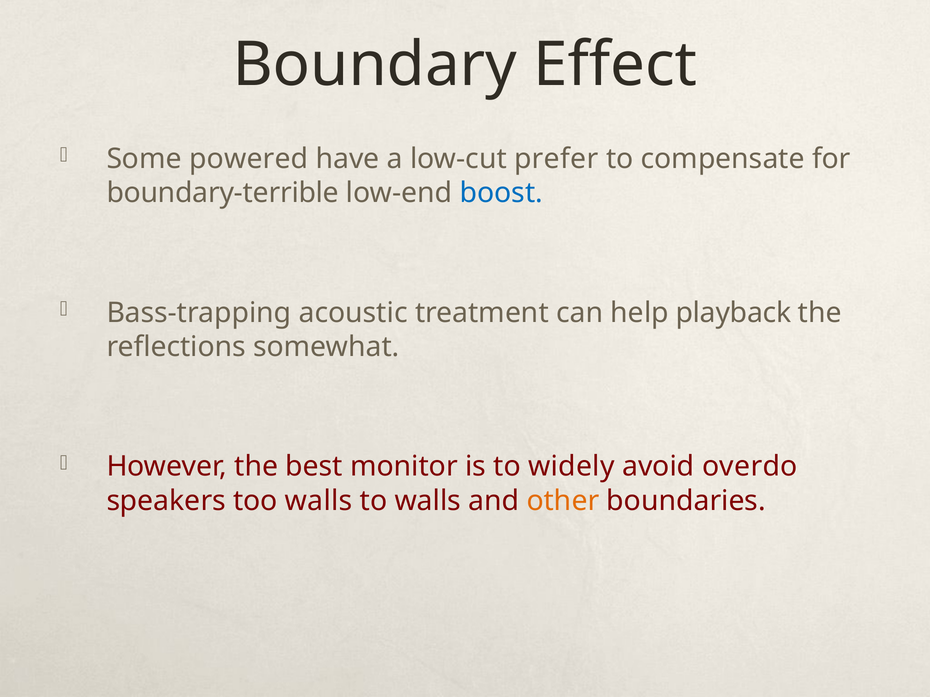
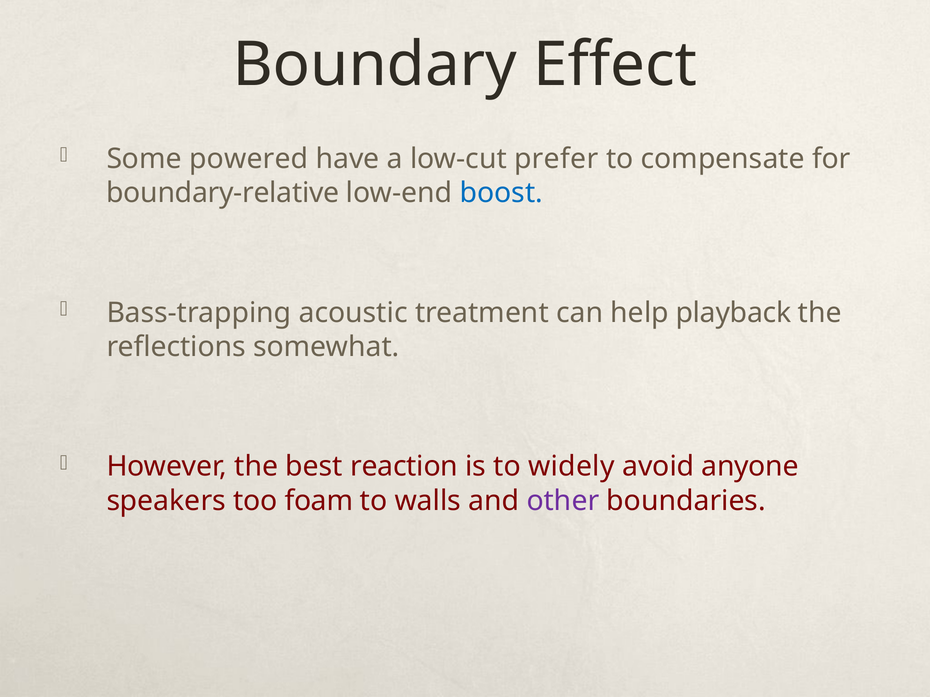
boundary-terrible: boundary-terrible -> boundary-relative (223, 193)
monitor: monitor -> reaction (404, 467)
overdo: overdo -> anyone (750, 467)
too walls: walls -> foam (319, 501)
other colour: orange -> purple (563, 501)
